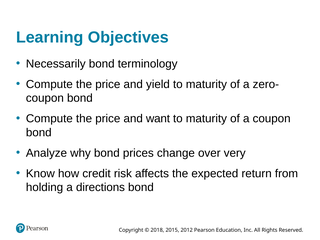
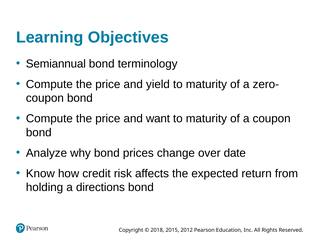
Necessarily: Necessarily -> Semiannual (56, 64)
very: very -> date (235, 153)
